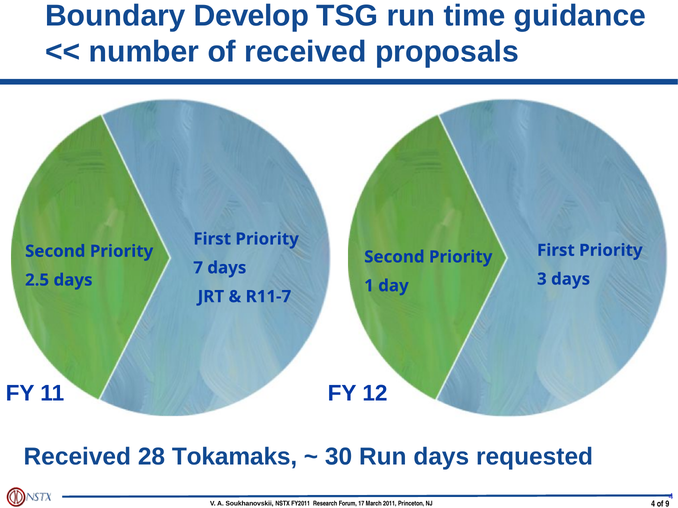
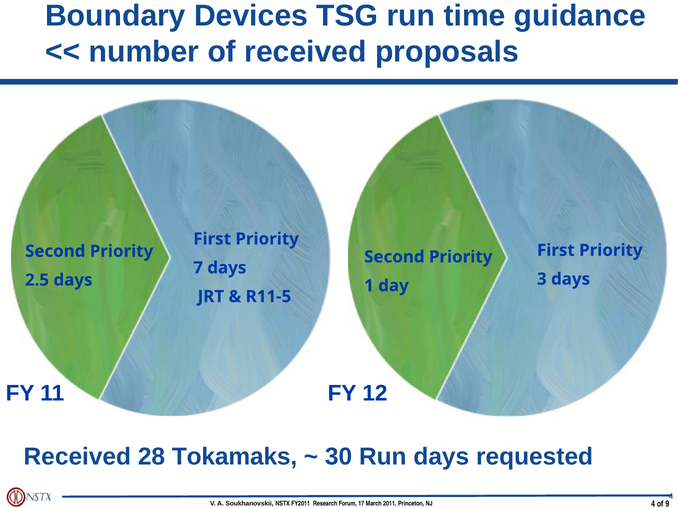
Develop: Develop -> Devices (251, 16)
R11-7: R11-7 -> R11-5 (268, 297)
